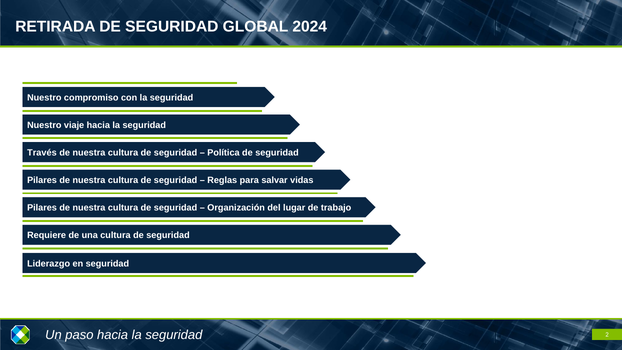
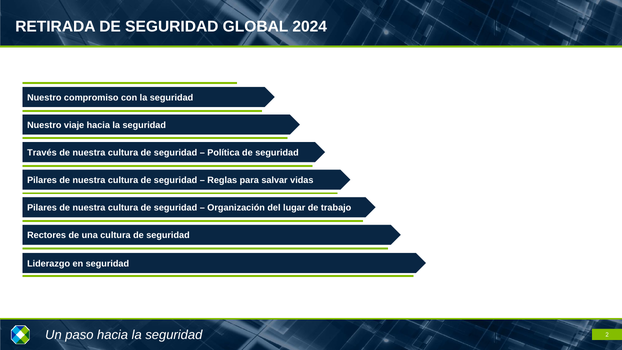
Requiere: Requiere -> Rectores (47, 235)
